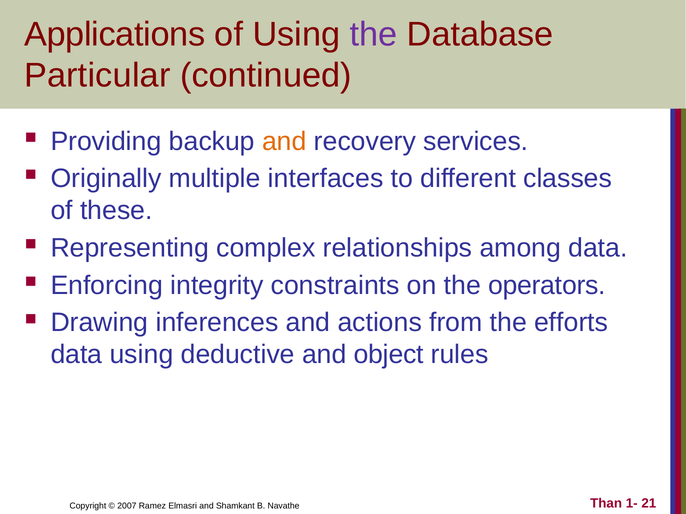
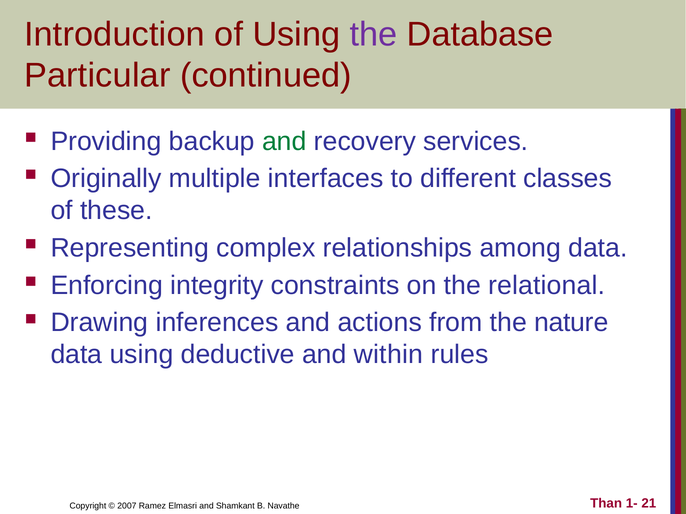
Applications: Applications -> Introduction (114, 34)
and colour: orange -> green (284, 141)
operators: operators -> relational (547, 286)
efforts: efforts -> nature (571, 323)
object: object -> within (388, 355)
